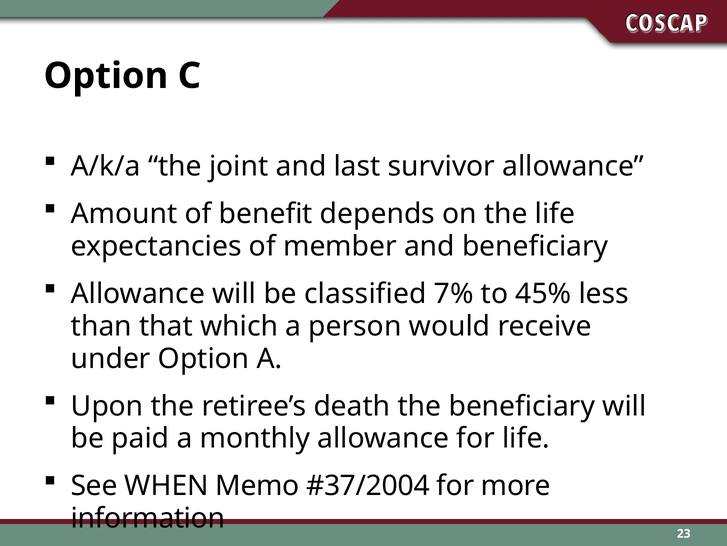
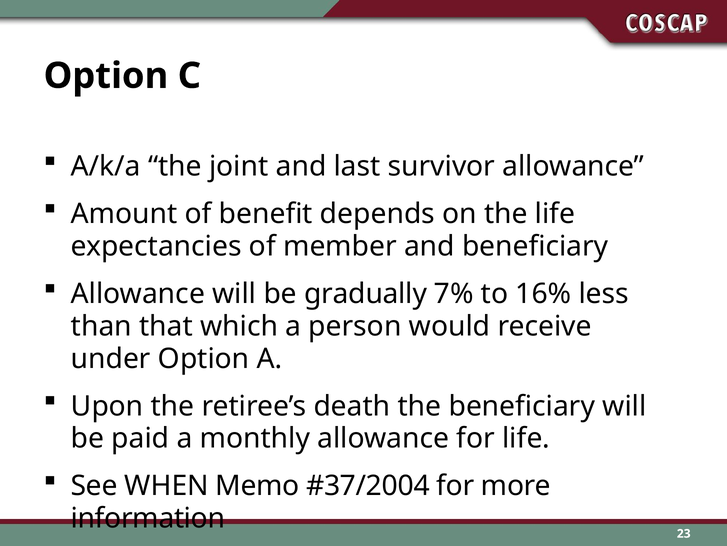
classified: classified -> gradually (366, 294)
45%: 45% -> 16% (543, 294)
